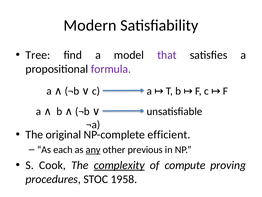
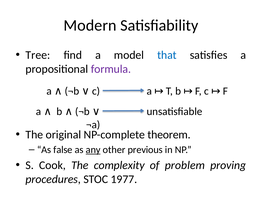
that colour: purple -> blue (167, 55)
efficient: efficient -> theorem (169, 134)
each: each -> false (63, 149)
complexity underline: present -> none (119, 165)
compute: compute -> problem (185, 165)
1958: 1958 -> 1977 (124, 179)
